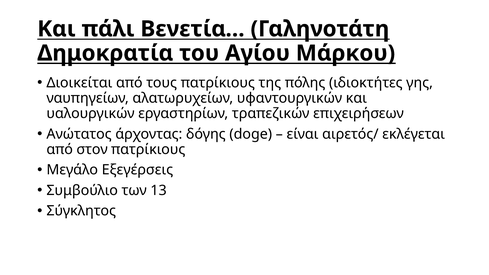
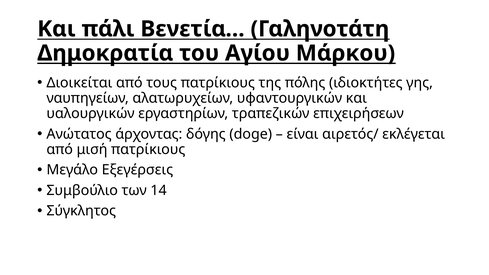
στον: στον -> μισή (92, 149)
13: 13 -> 14 (159, 190)
